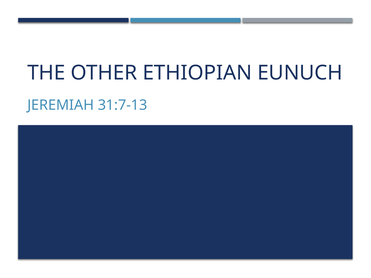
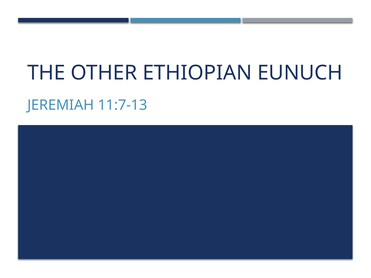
31:7-13: 31:7-13 -> 11:7-13 (123, 105)
